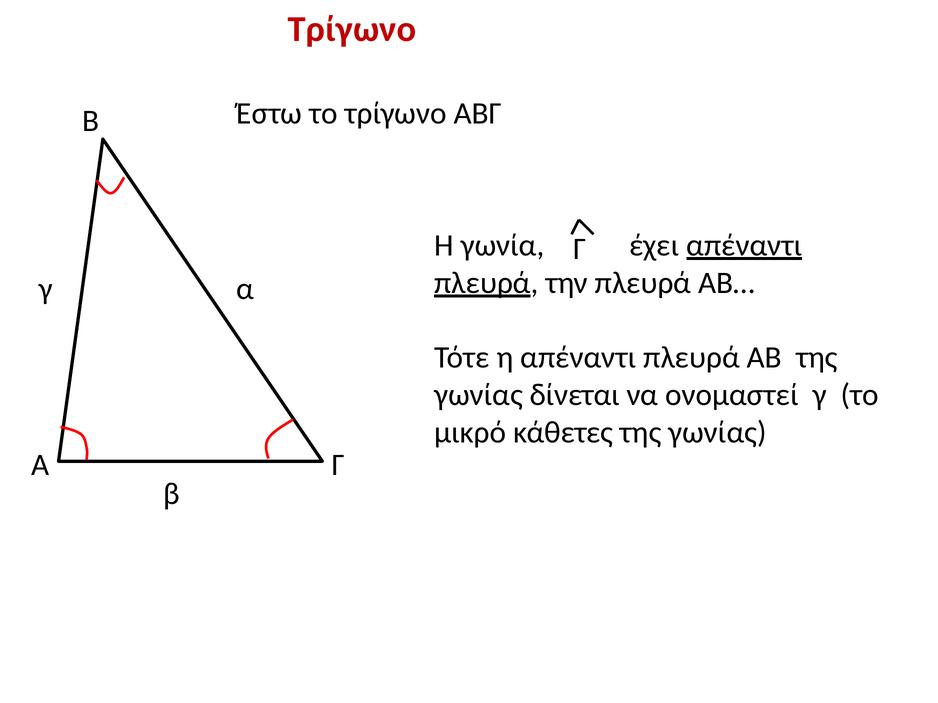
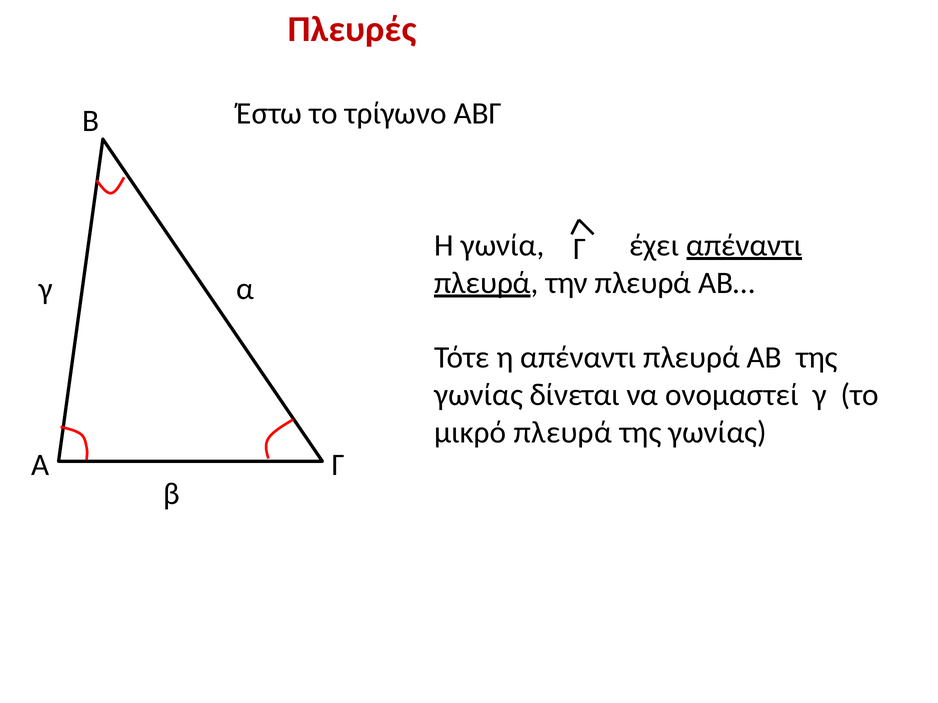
Τρίγωνο: Τρίγωνο -> Πλευρές (352, 29)
μικρό κάθετες: κάθετες -> πλευρά (563, 433)
